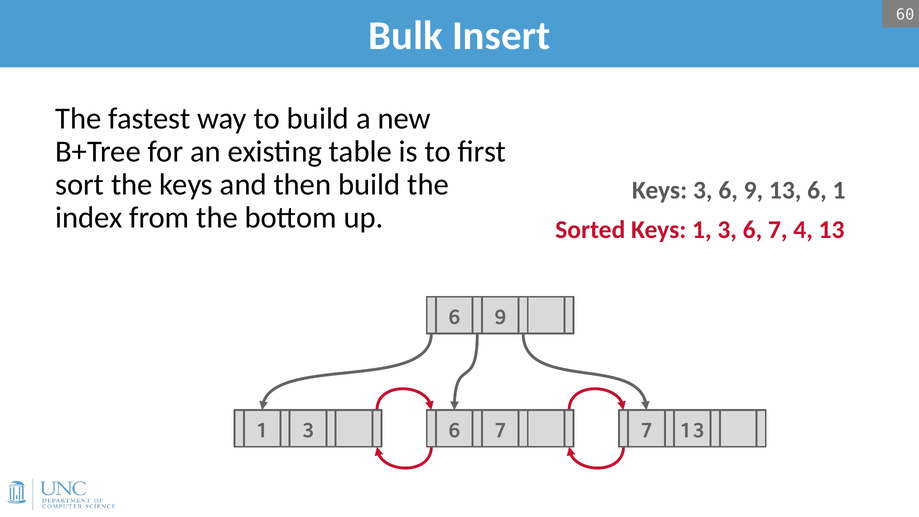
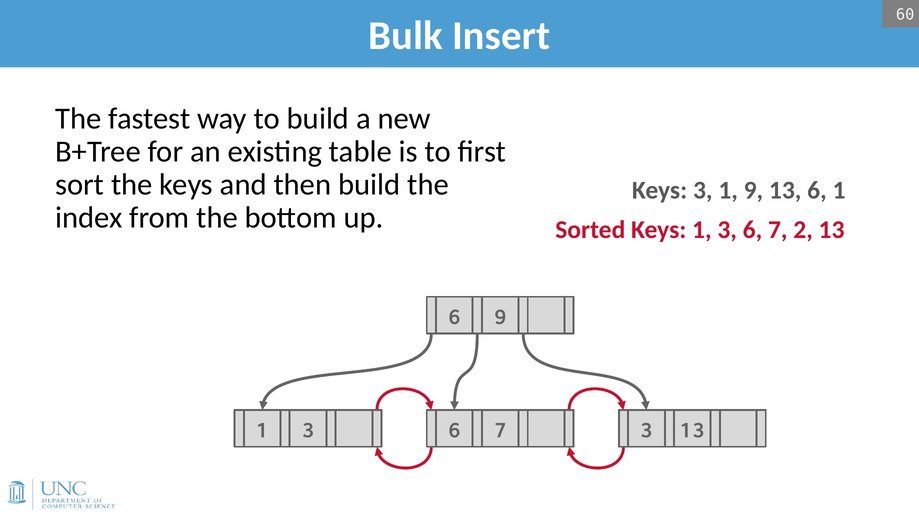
Keys 3 6: 6 -> 1 (728, 190)
4: 4 -> 2 (803, 230)
7 7: 7 -> 3 (646, 430)
